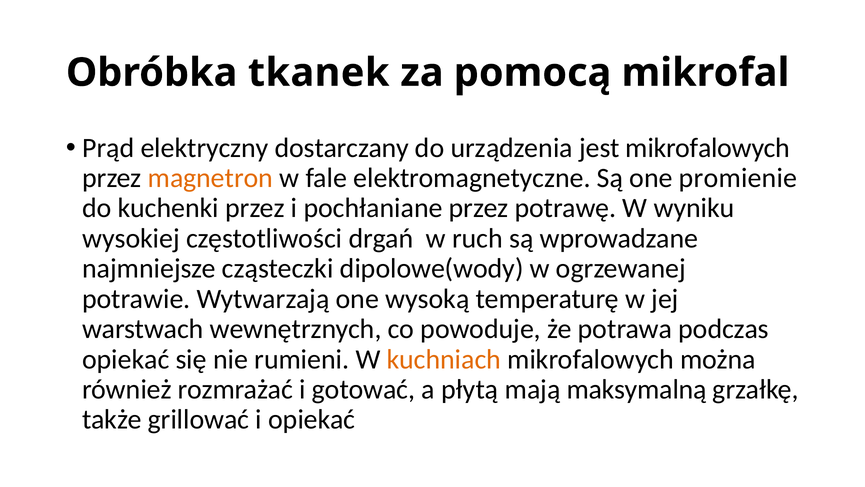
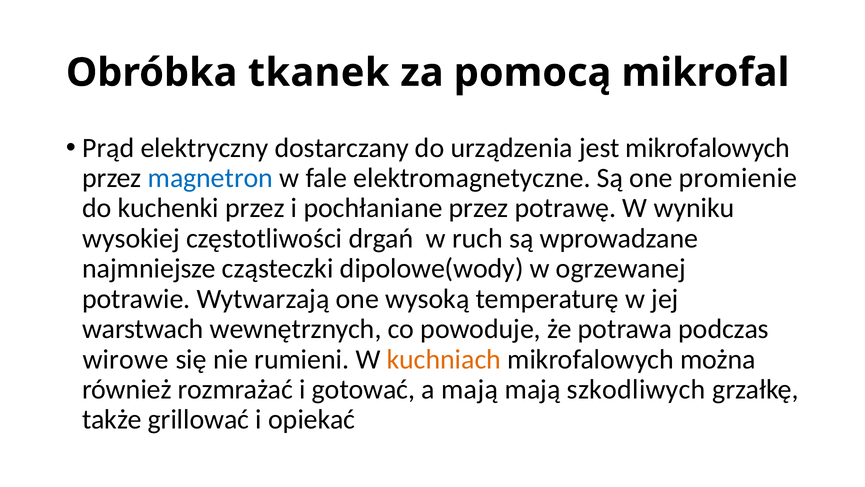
magnetron colour: orange -> blue (210, 178)
opiekać: opiekać -> wirowe (126, 359)
a płytą: płytą -> mają (470, 389)
maksymalną: maksymalną -> szkodliwych (636, 389)
